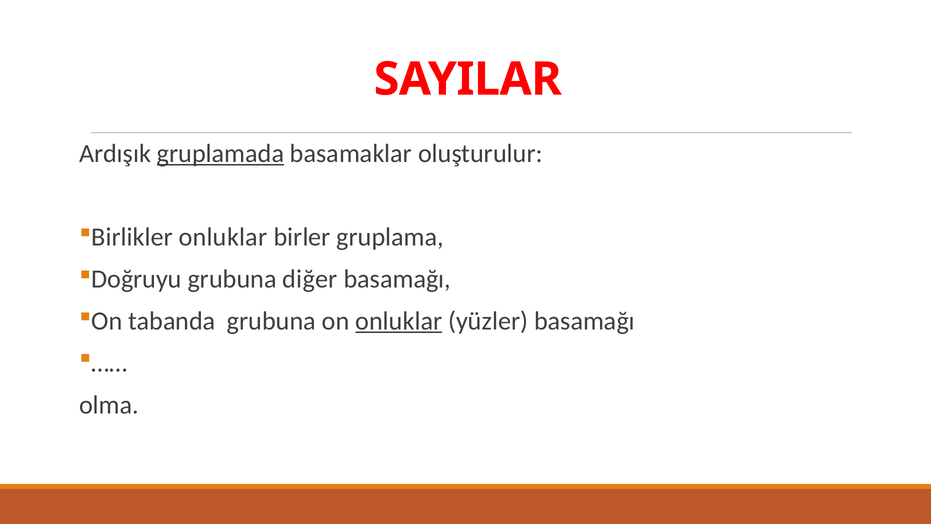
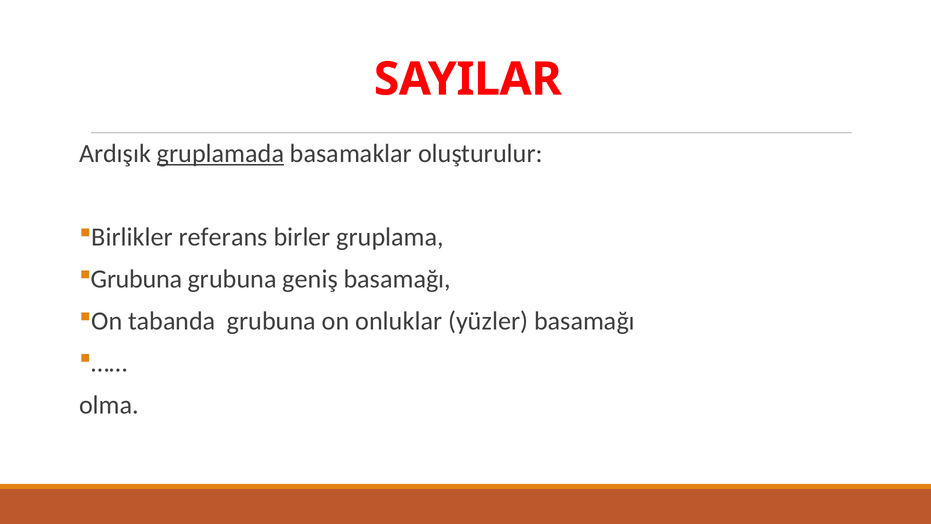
Birlikler onluklar: onluklar -> referans (223, 237)
Doğruyu: Doğruyu -> Grubuna (137, 279)
diğer: diğer -> geniş (310, 279)
onluklar underline: present -> none (399, 321)
